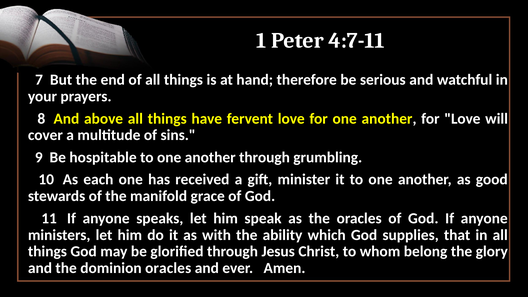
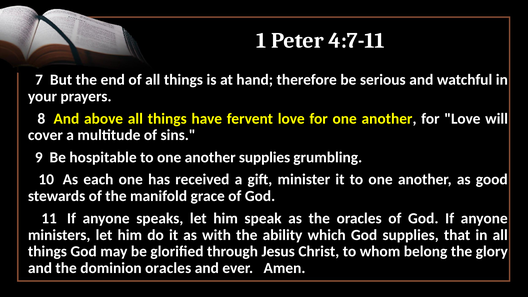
another through: through -> supplies (265, 157)
